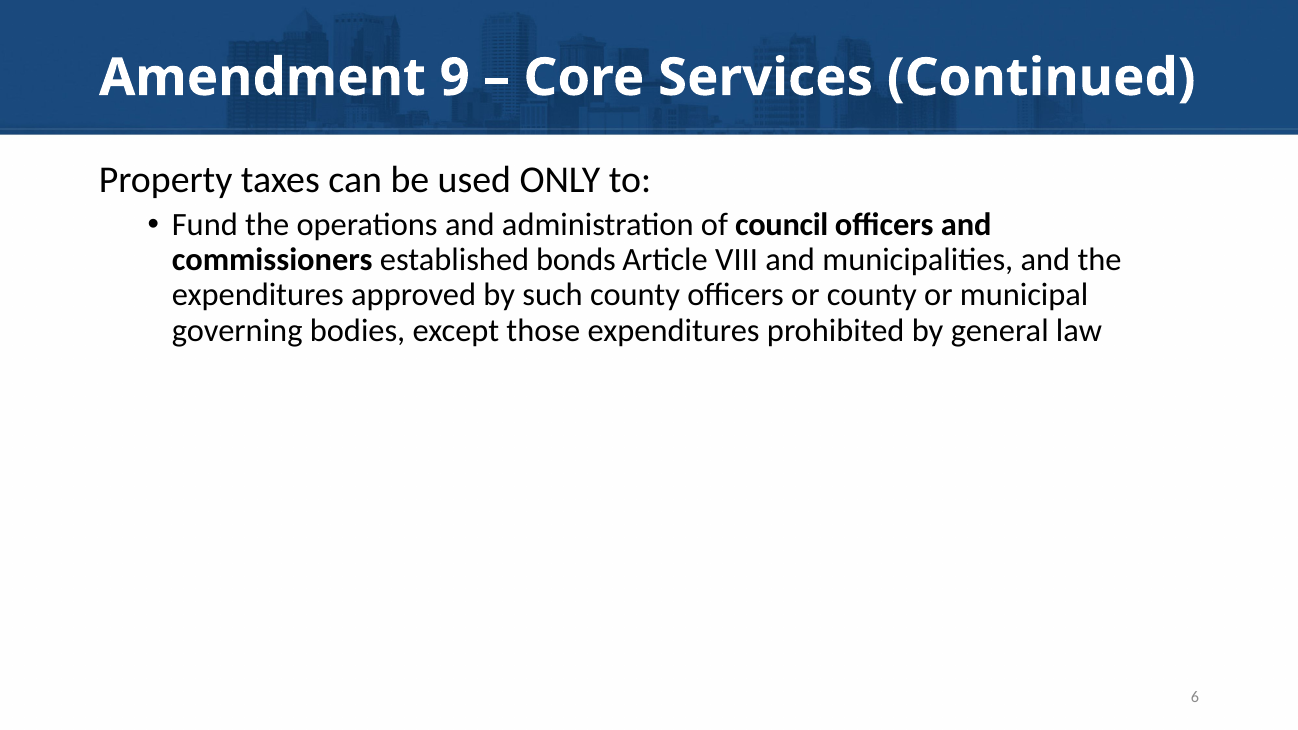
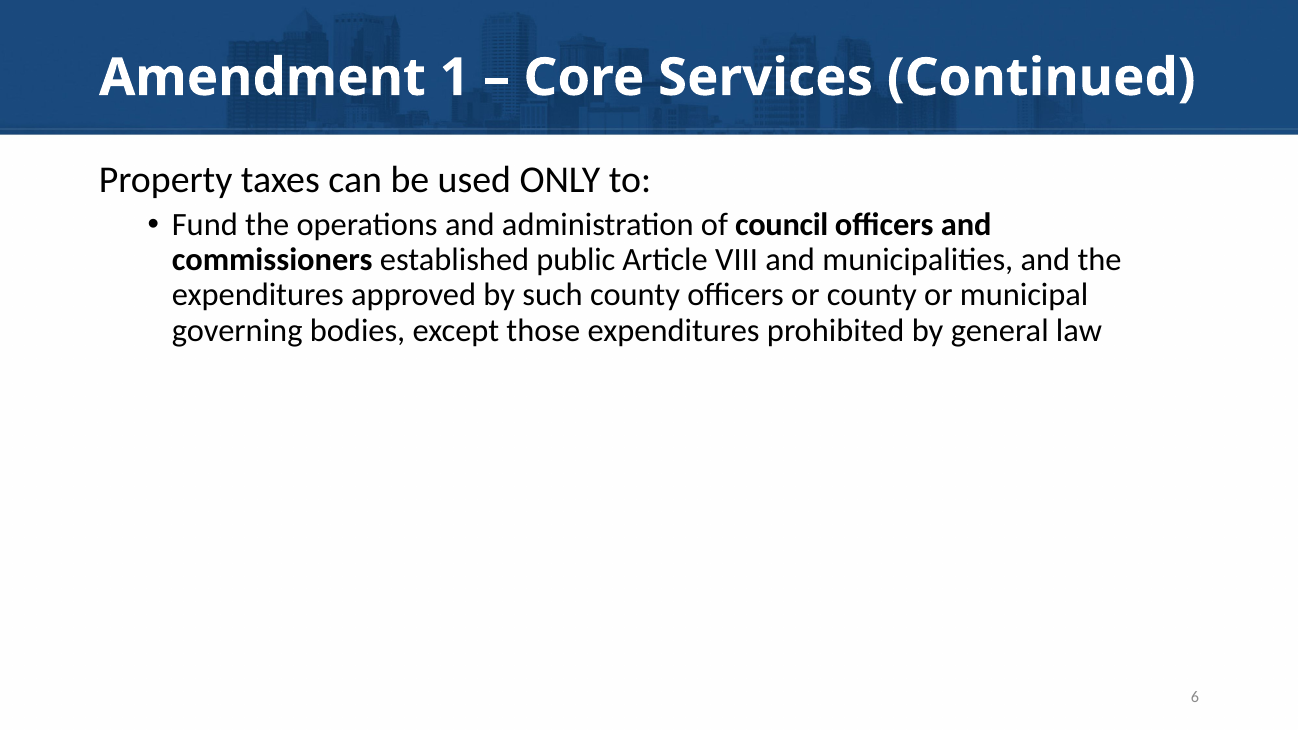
9: 9 -> 1 (455, 78)
bonds: bonds -> public (576, 260)
